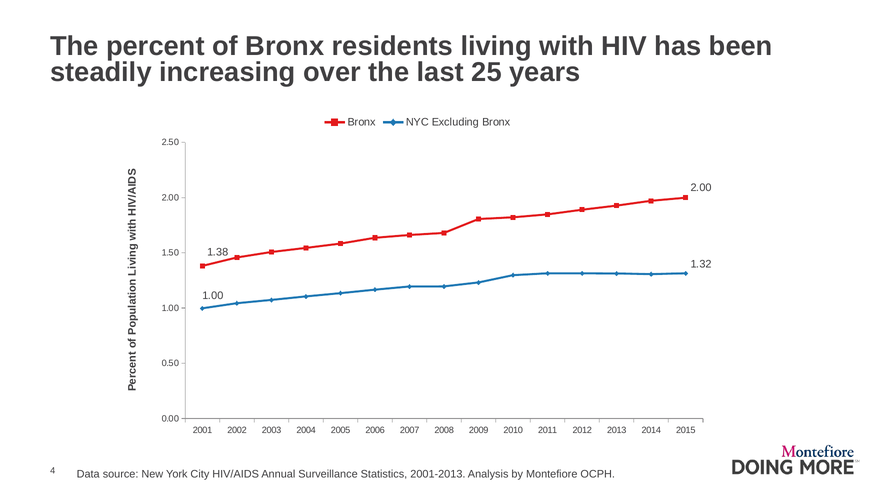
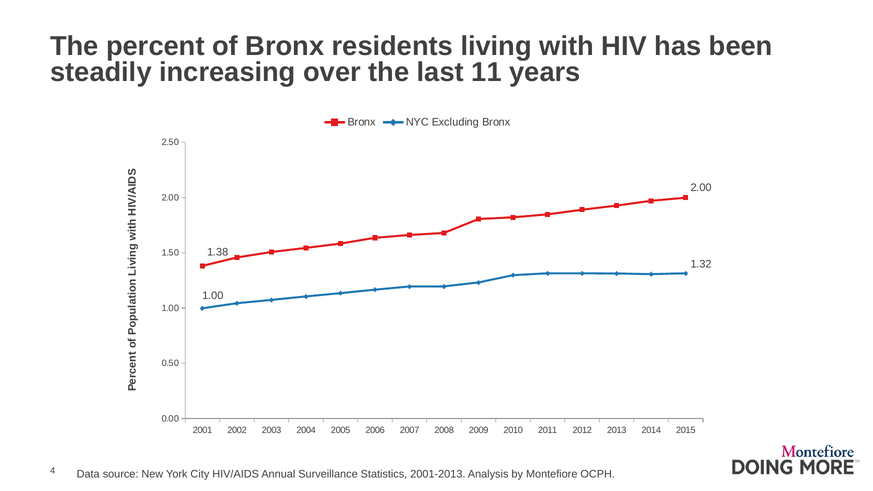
25: 25 -> 11 (487, 73)
